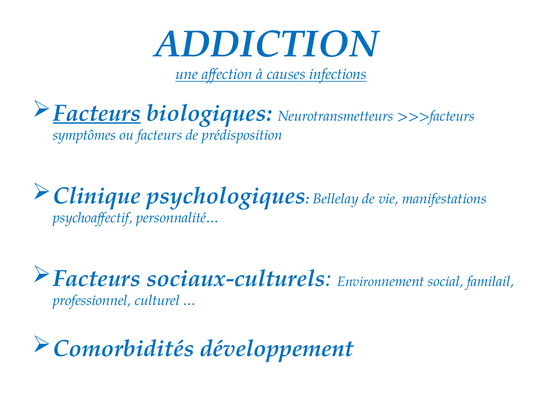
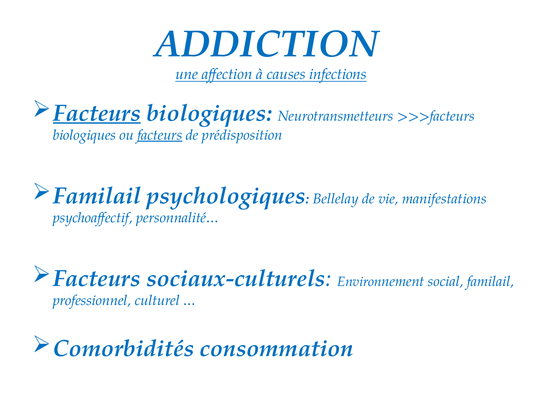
symptômes: symptômes -> biologiques (84, 135)
facteurs underline: none -> present (160, 135)
Clinique: Clinique -> Familail (97, 196)
développement: développement -> consommation (277, 349)
